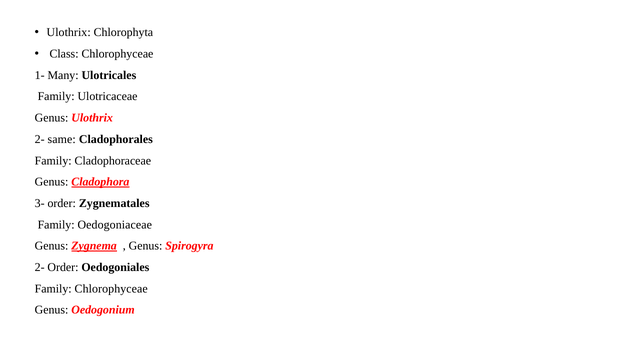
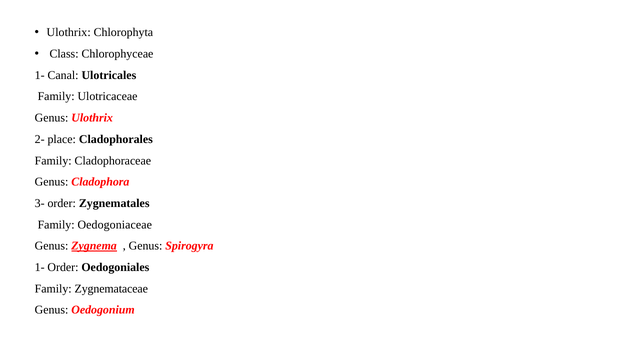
Many: Many -> Canal (63, 75)
same: same -> place (62, 139)
Cladophora underline: present -> none (100, 182)
2-: 2- -> 1- (40, 267)
Family Chlorophyceae: Chlorophyceae -> Zygnemataceae (111, 288)
